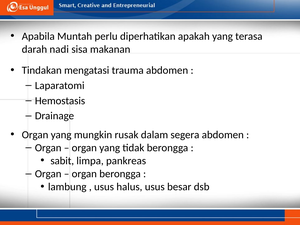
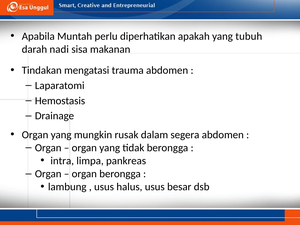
terasa: terasa -> tubuh (249, 36)
sabit: sabit -> intra (62, 161)
